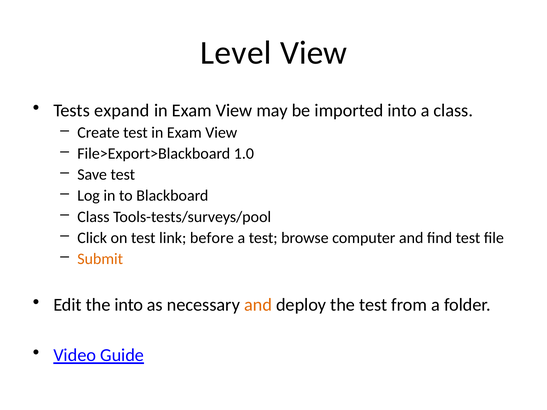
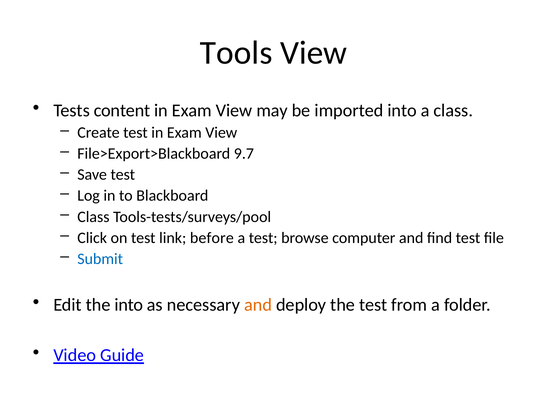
Level: Level -> Tools (236, 53)
expand: expand -> content (122, 111)
1.0: 1.0 -> 9.7 (244, 154)
Submit colour: orange -> blue (100, 259)
